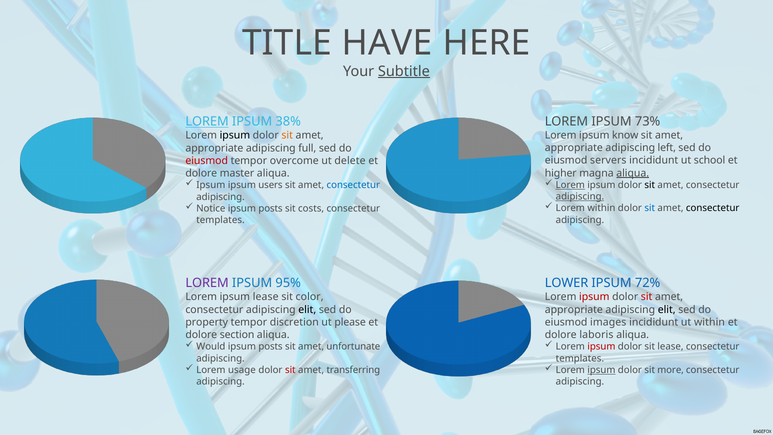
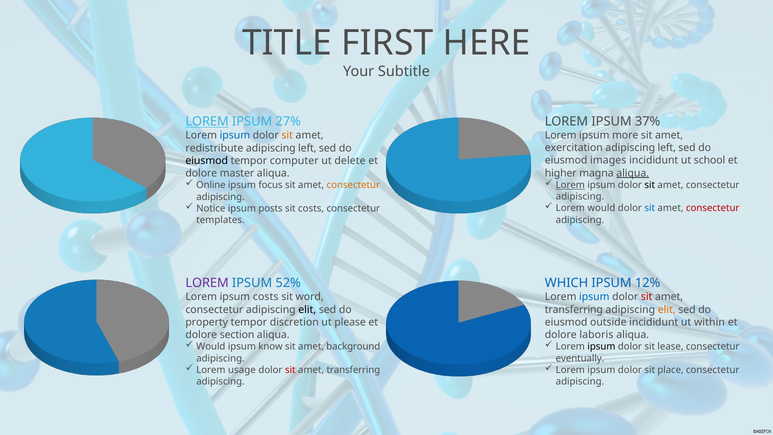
HAVE: HAVE -> FIRST (387, 43)
Subtitle underline: present -> none (404, 71)
73%: 73% -> 37% (648, 121)
38%: 38% -> 27% (288, 122)
know: know -> more (625, 135)
ipsum colour: black -> blue (235, 135)
appropriate: appropriate -> exercitation (574, 148)
appropriate: appropriate -> redistribute (214, 148)
full: full -> left (307, 148)
servers: servers -> images (608, 160)
eiusmod colour: red -> black (207, 161)
overcome: overcome -> computer (294, 161)
Ipsum: Ipsum -> Online (211, 185)
users: users -> focus (270, 185)
consectetur colour: blue -> orange (353, 185)
adipiscing underline: present -> none (580, 197)
Lorem within: within -> would (601, 208)
consectetur colour: black -> red (713, 208)
95%: 95% -> 52% (288, 283)
LOWER: LOWER -> WHICH (567, 283)
72%: 72% -> 12% (648, 283)
ipsum lease: lease -> costs (266, 297)
color: color -> word (310, 297)
ipsum colour: red -> blue (594, 297)
appropriate: appropriate -> transferring (574, 309)
elit colour: black -> orange (667, 309)
images: images -> outside (608, 322)
posts: posts -> know (270, 347)
unfortunate: unfortunate -> background (353, 347)
ipsum colour: red -> black (601, 347)
templates: templates -> eventually (580, 358)
ipsum underline: present -> none (601, 370)
more: more -> place (671, 370)
